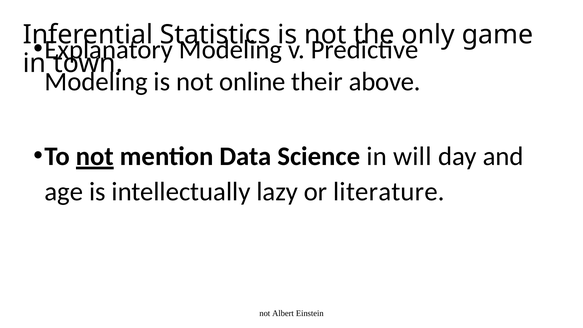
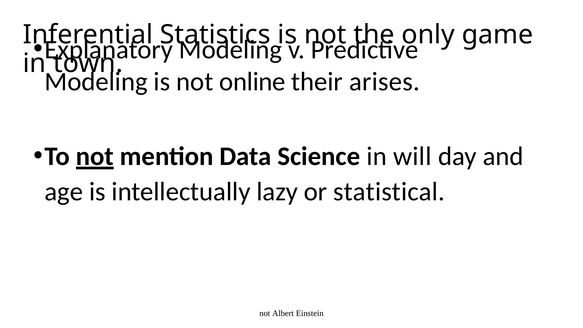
above: above -> arises (385, 82)
literature: literature -> statistical (389, 192)
